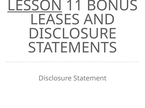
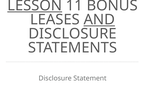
AND underline: none -> present (99, 20)
